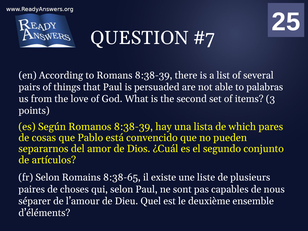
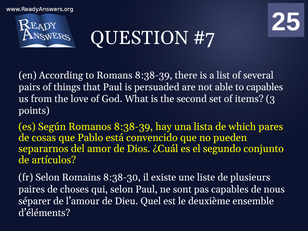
to palabras: palabras -> capables (265, 87)
8:38-65: 8:38-65 -> 8:38-30 (122, 177)
